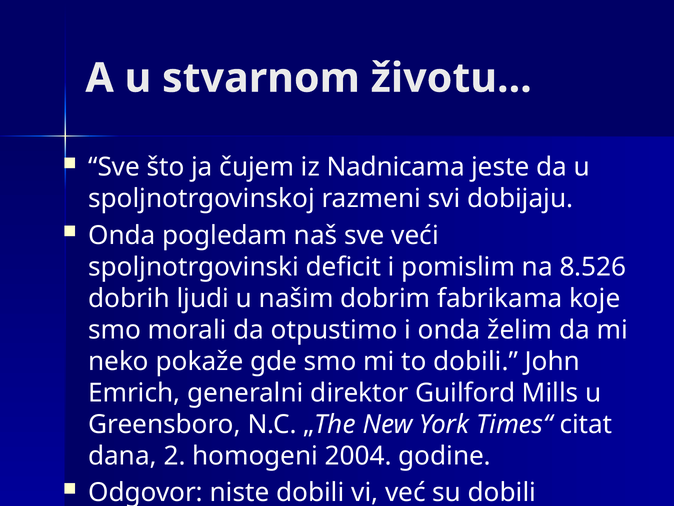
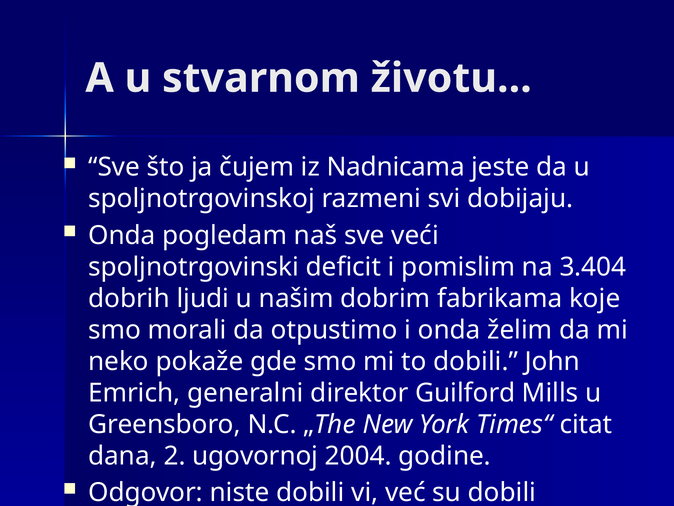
8.526: 8.526 -> 3.404 (593, 267)
homogeni: homogeni -> ugovornoj (255, 455)
